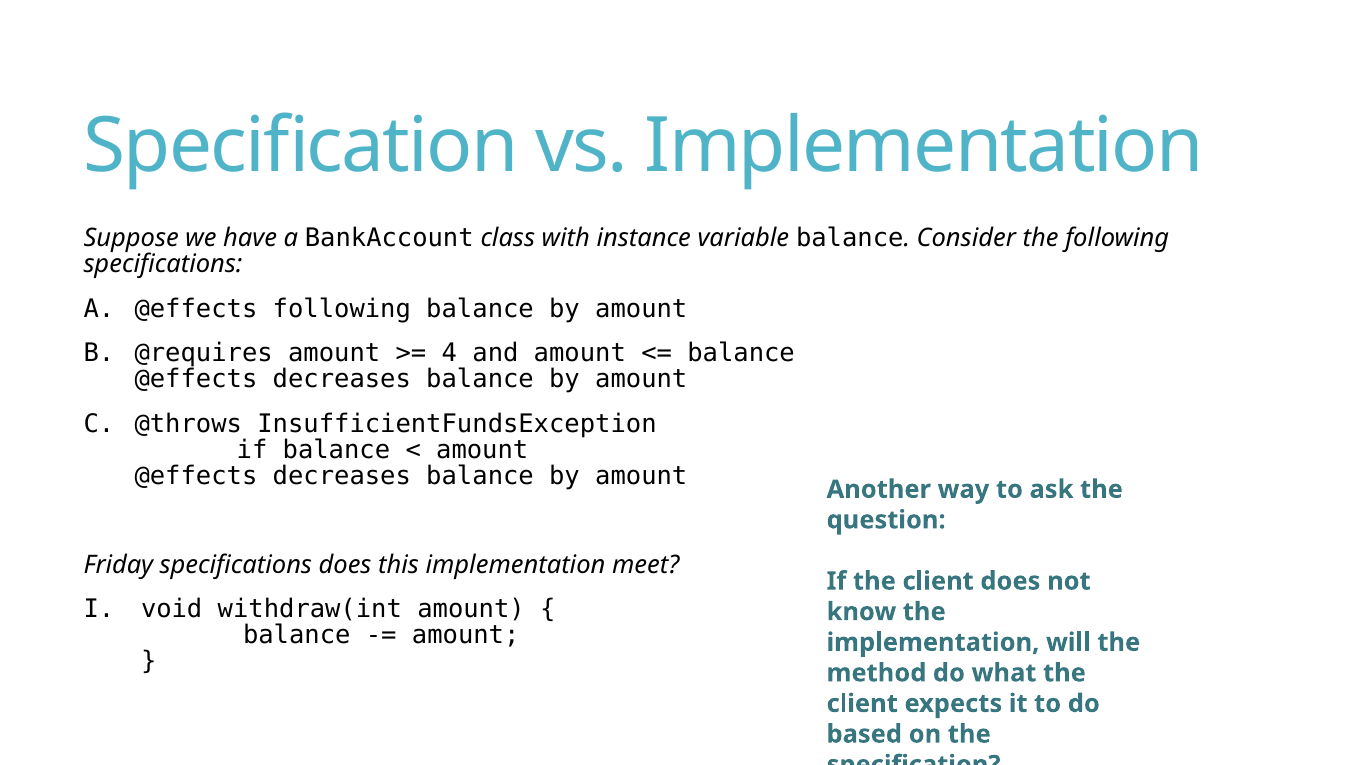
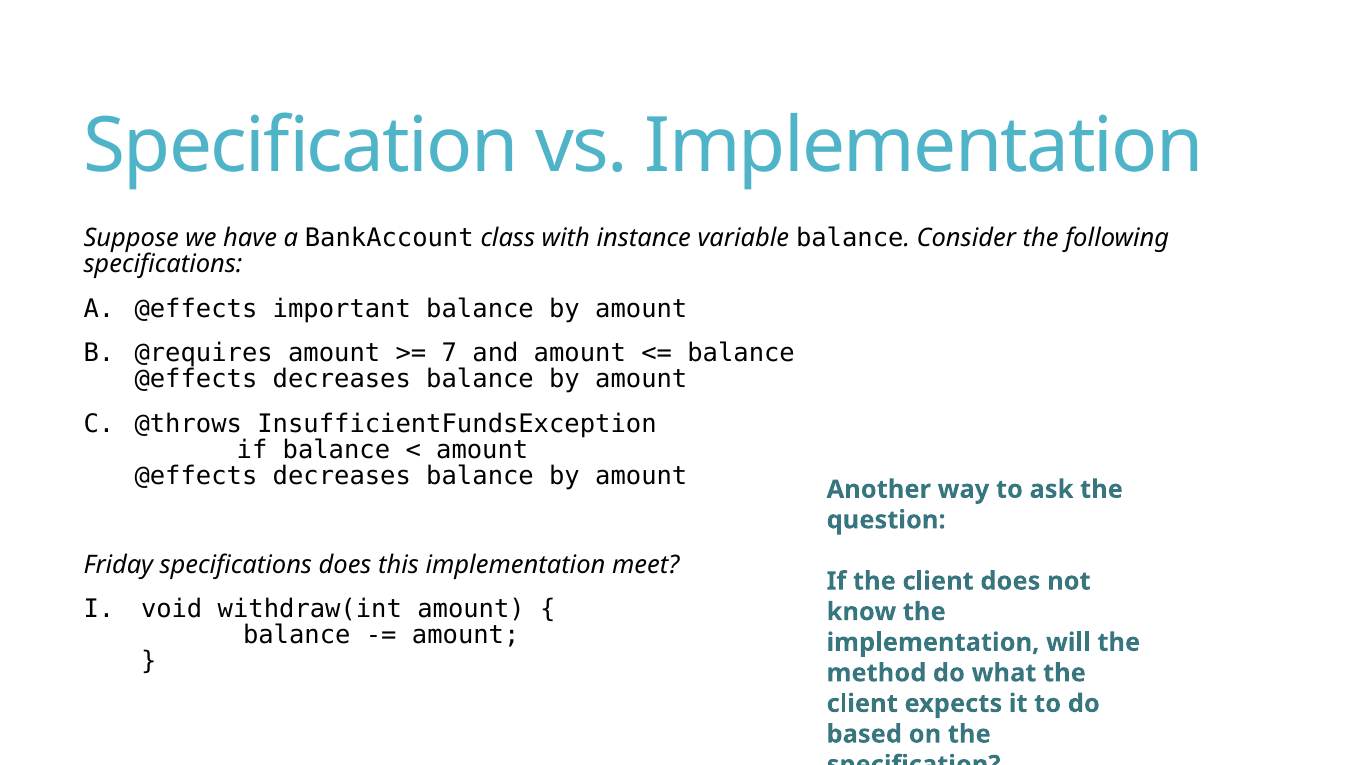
@effects following: following -> important (342, 309)
4: 4 -> 7 (449, 354)
